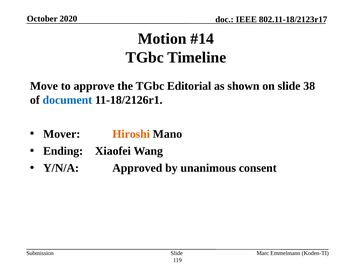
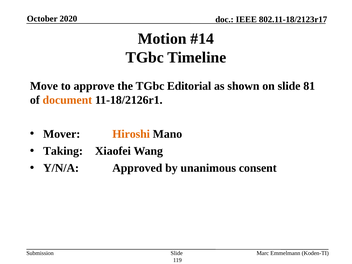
38: 38 -> 81 (309, 86)
document colour: blue -> orange (67, 100)
Ending: Ending -> Taking (63, 151)
